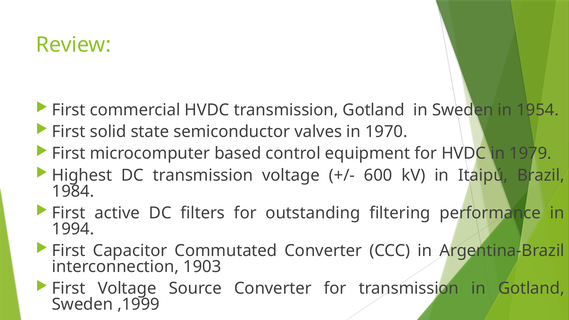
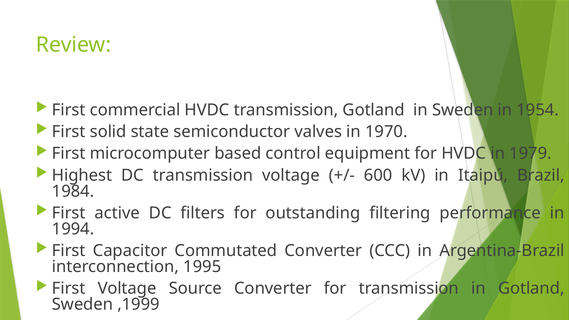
1903: 1903 -> 1995 (202, 267)
